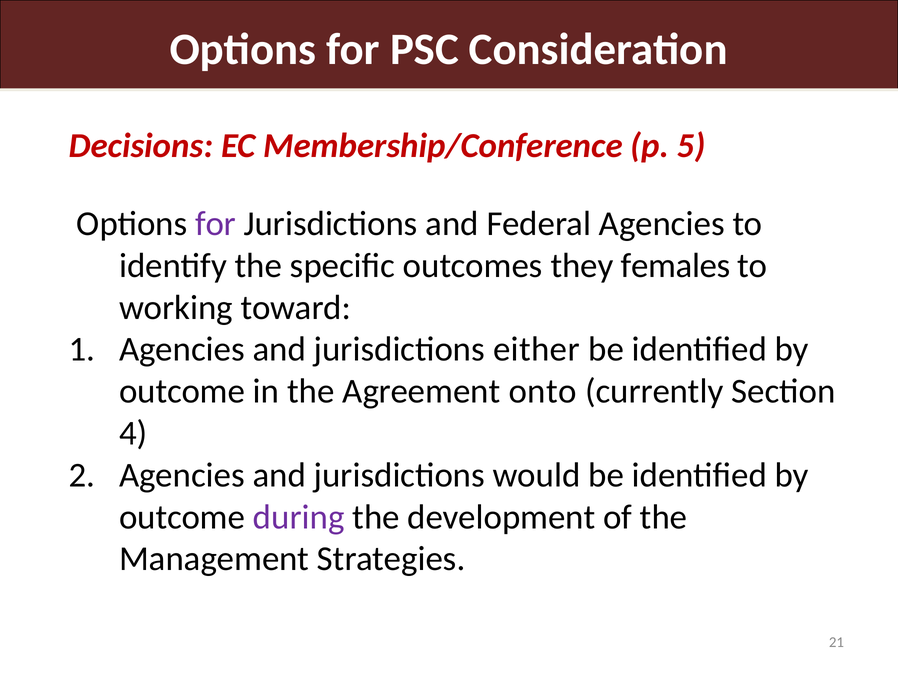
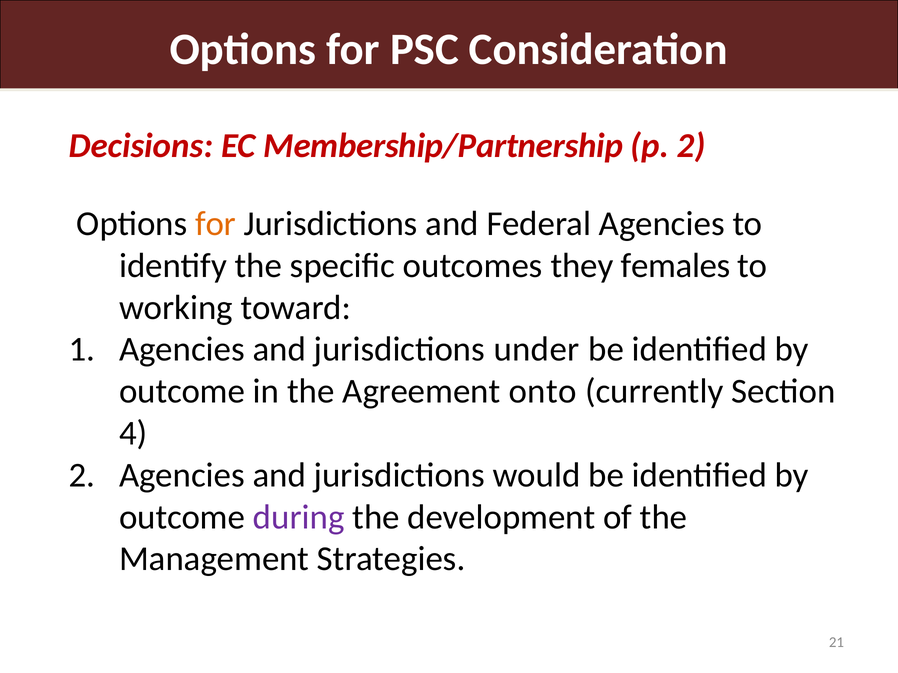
Membership/Conference: Membership/Conference -> Membership/Partnership (443, 146)
p 5: 5 -> 2 (691, 146)
for colour: purple -> orange (216, 224)
either: either -> under (536, 350)
